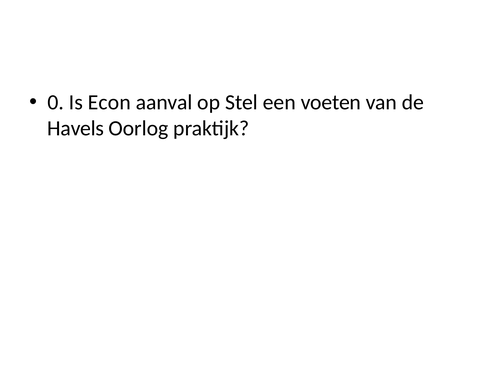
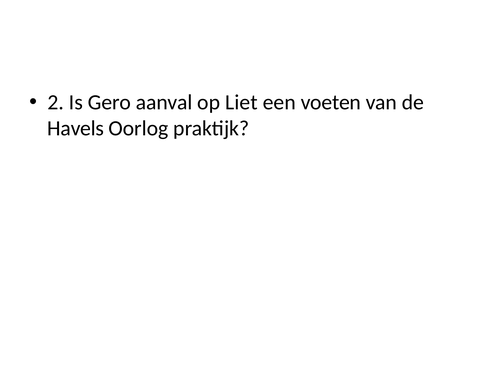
0: 0 -> 2 (56, 102)
Econ: Econ -> Gero (109, 102)
Stel: Stel -> Liet (241, 102)
